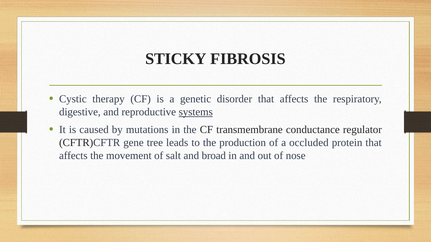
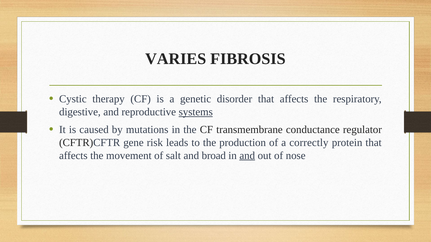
STICKY: STICKY -> VARIES (176, 59)
tree: tree -> risk (155, 143)
occluded: occluded -> correctly (309, 143)
and underline: none -> present (247, 156)
